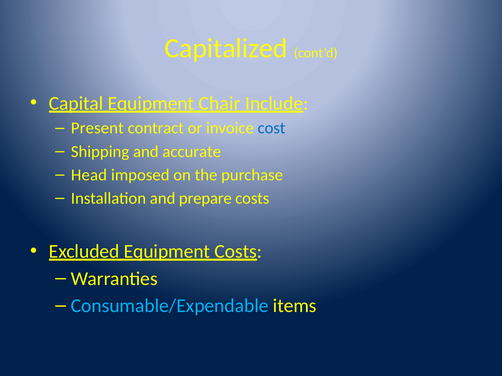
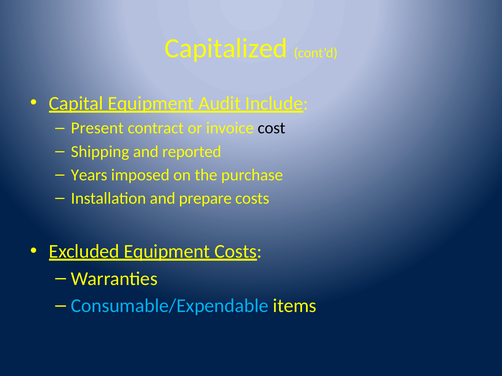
Chair: Chair -> Audit (220, 103)
cost colour: blue -> black (272, 128)
accurate: accurate -> reported (192, 152)
Head: Head -> Years (89, 175)
